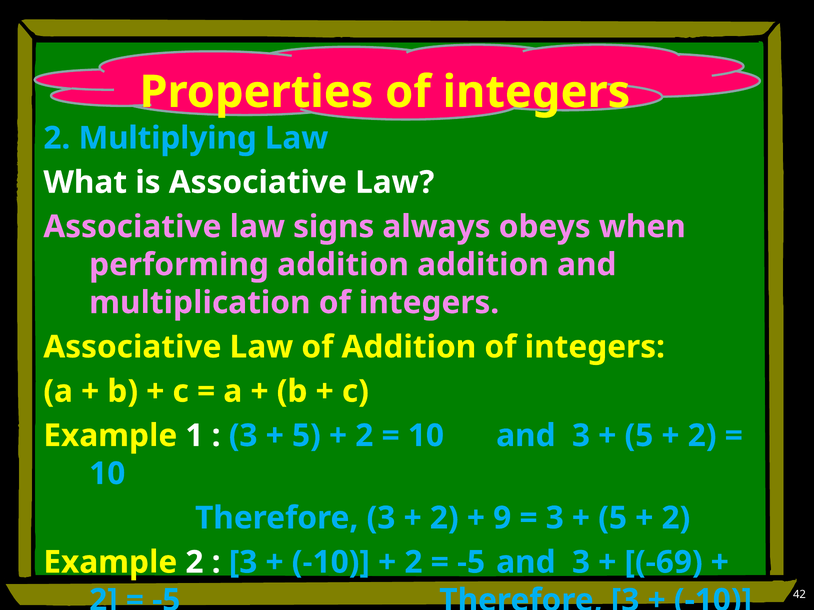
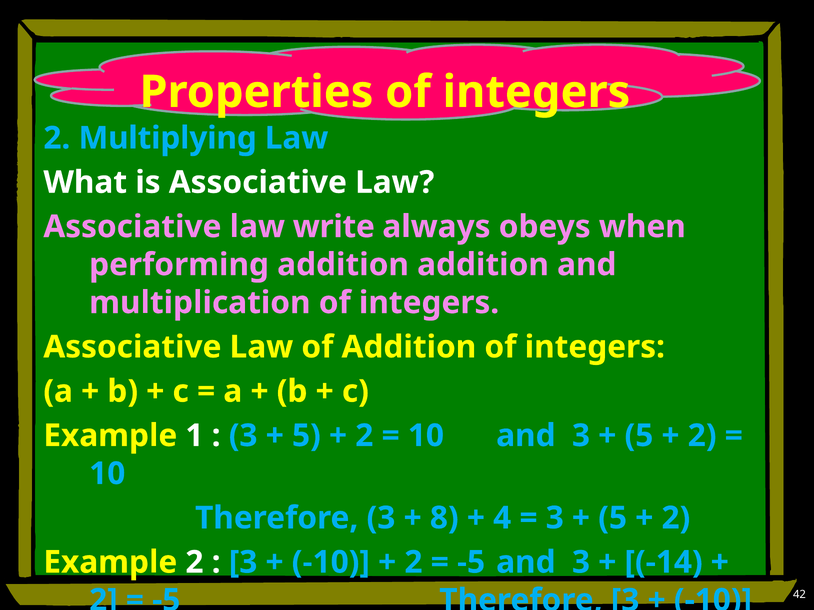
signs: signs -> write (334, 227)
2: 2 -> 8 (444, 518)
9: 9 -> 4 (502, 518)
-69: -69 -> -14 (664, 563)
